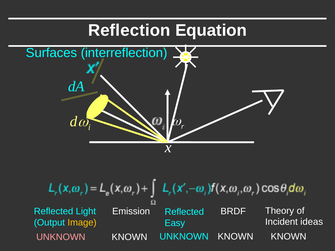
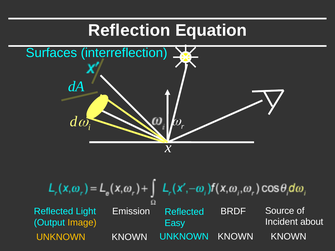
Theory: Theory -> Source (280, 211)
ideas: ideas -> about (312, 222)
UNKNOWN colour: pink -> yellow (61, 237)
